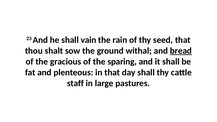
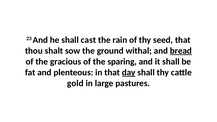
vain: vain -> cast (88, 40)
day underline: none -> present (129, 73)
staff: staff -> gold (75, 83)
